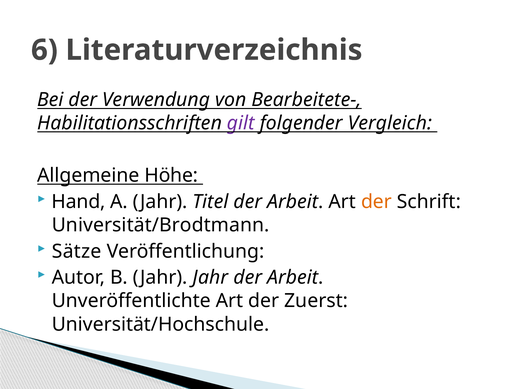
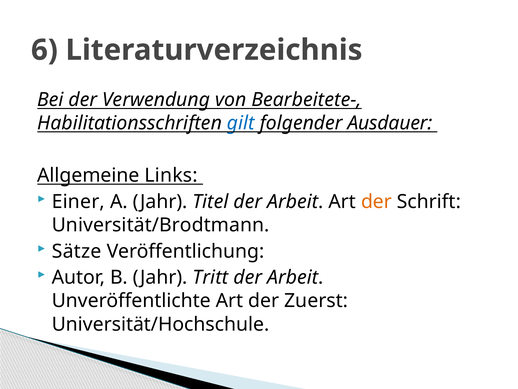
gilt colour: purple -> blue (241, 123)
Vergleich: Vergleich -> Ausdauer (390, 123)
Höhe: Höhe -> Links (171, 175)
Hand: Hand -> Einer (78, 201)
Jahr Jahr: Jahr -> Tritt (210, 277)
